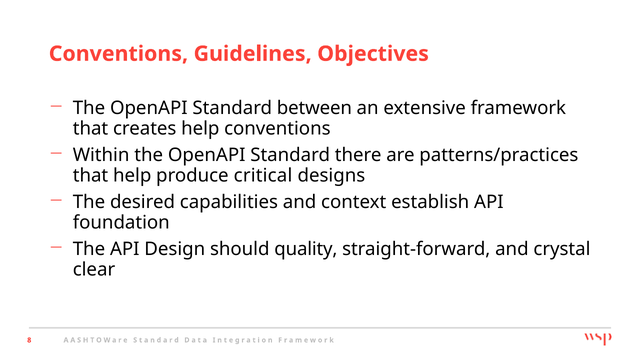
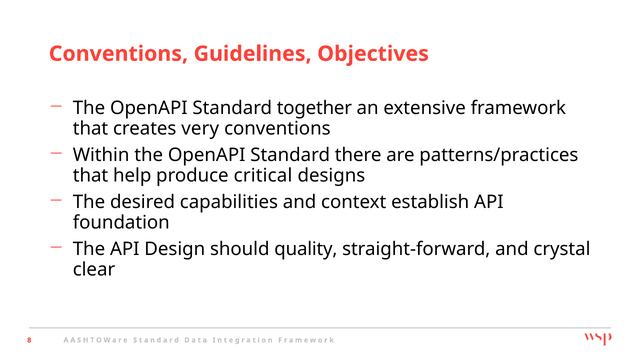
between: between -> together (314, 108)
creates help: help -> very (200, 128)
